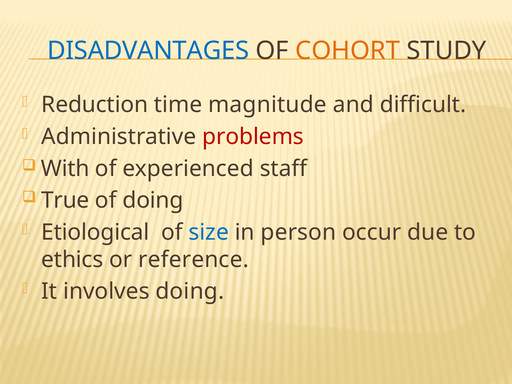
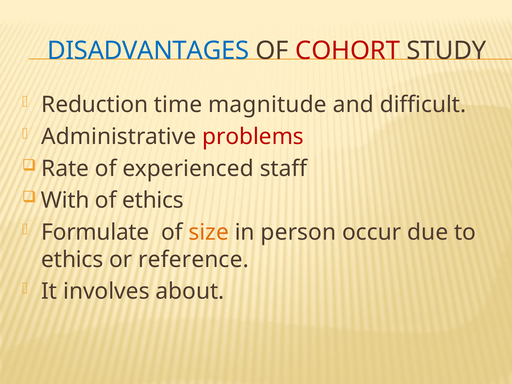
COHORT colour: orange -> red (348, 51)
With: With -> Rate (65, 169)
True: True -> With (65, 200)
of doing: doing -> ethics (153, 200)
Etiological: Etiological -> Formulate (95, 232)
size colour: blue -> orange (209, 232)
involves doing: doing -> about (190, 291)
